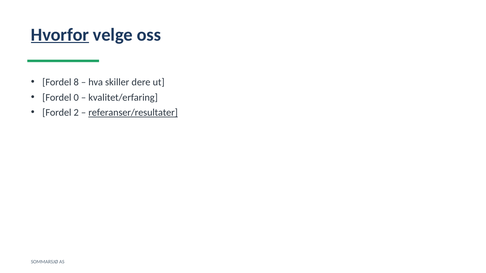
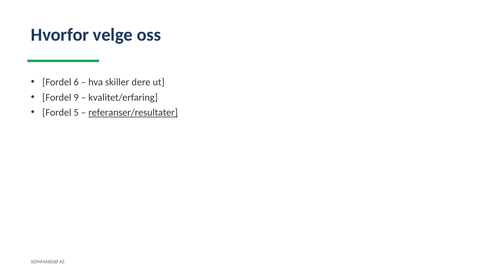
Hvorfor underline: present -> none (60, 35)
8: 8 -> 6 (76, 82)
0: 0 -> 9 (76, 98)
2: 2 -> 5 (76, 113)
